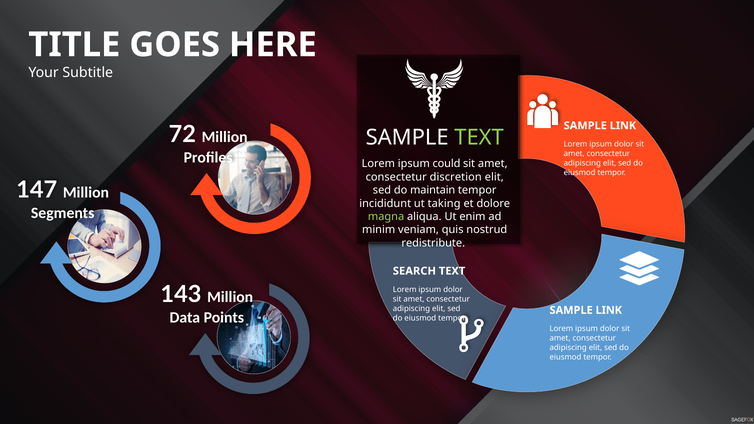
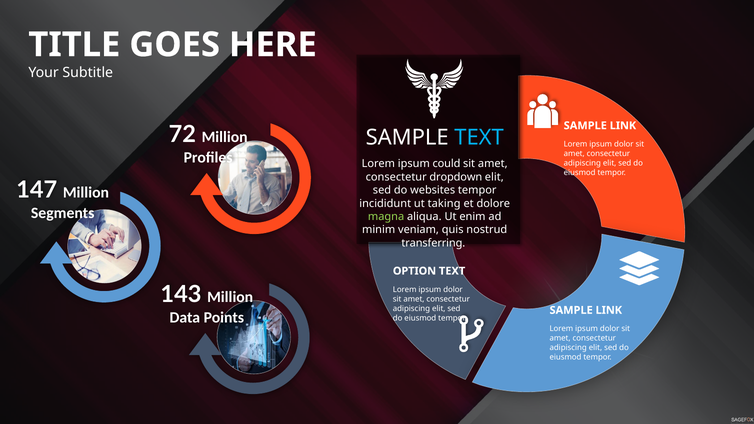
TEXT colour: light green -> light blue (479, 137)
discretion: discretion -> dropdown (456, 177)
maintain: maintain -> websites (433, 190)
redistribute: redistribute -> transferring (433, 243)
SEARCH: SEARCH -> OPTION (414, 271)
